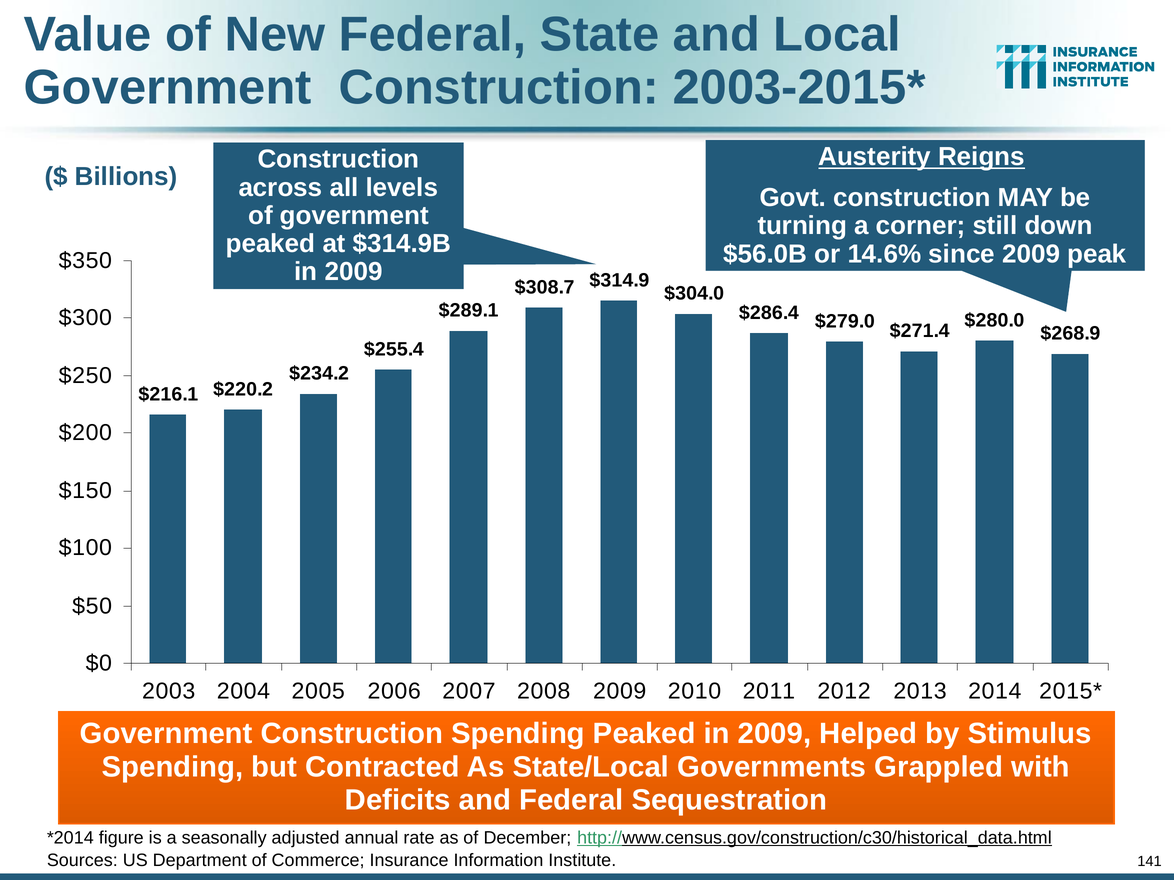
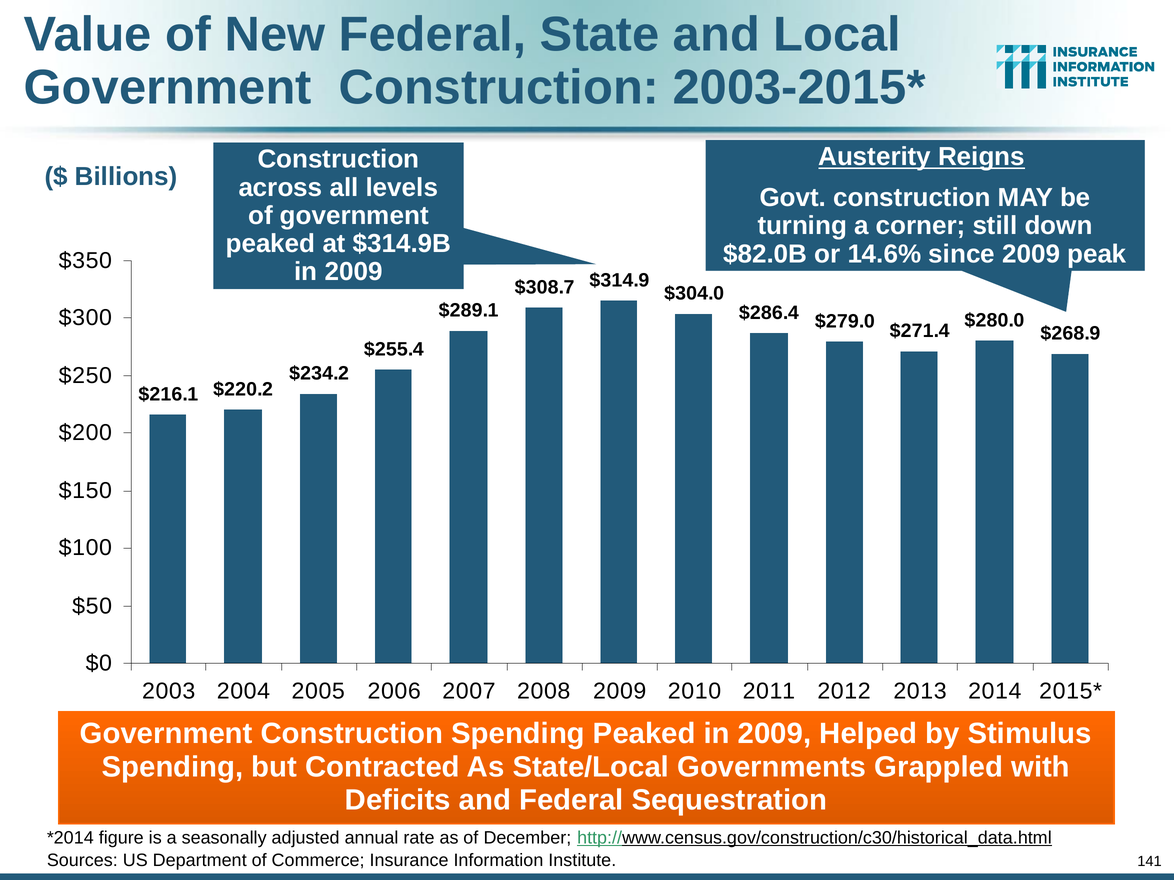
$56.0B: $56.0B -> $82.0B (765, 254)
